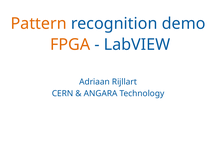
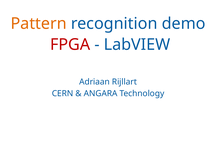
FPGA colour: orange -> red (70, 44)
